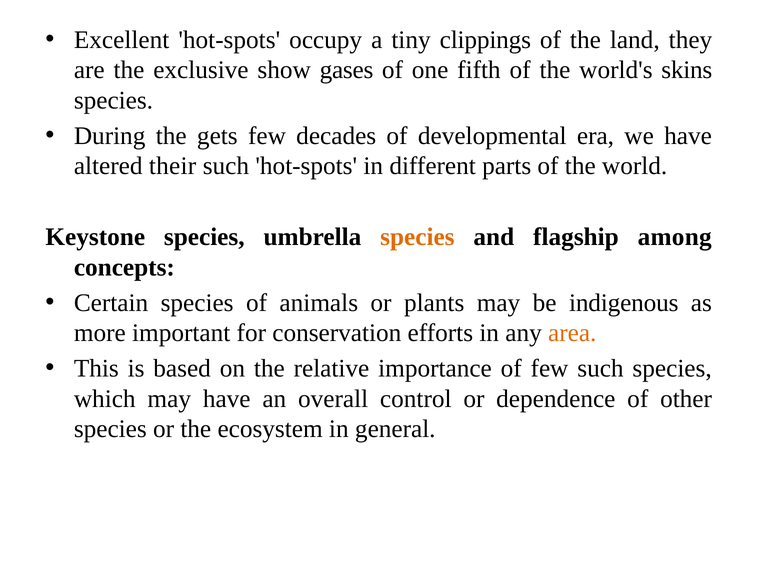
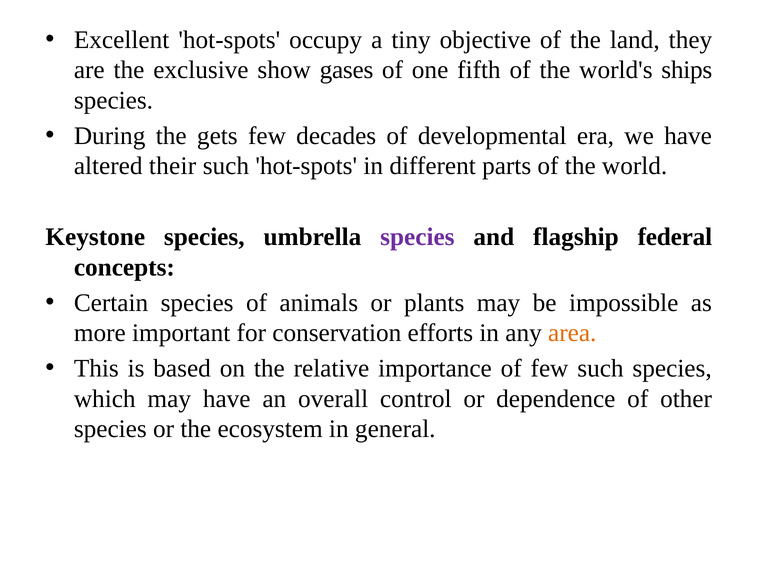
clippings: clippings -> objective (485, 40)
skins: skins -> ships (687, 70)
species colour: orange -> purple (417, 237)
among: among -> federal (675, 237)
indigenous: indigenous -> impossible (624, 302)
